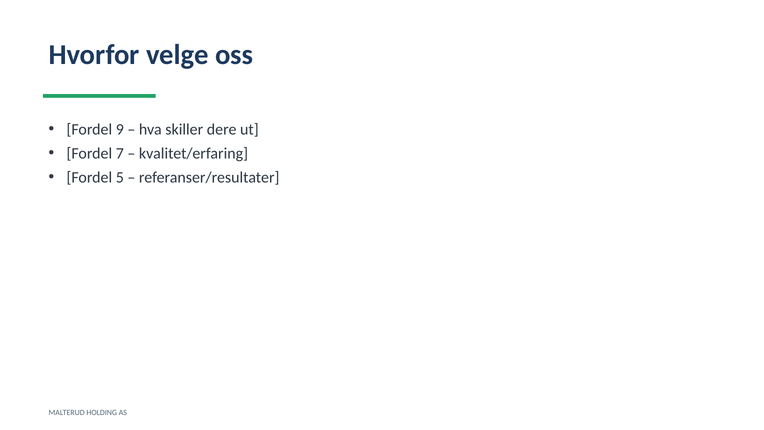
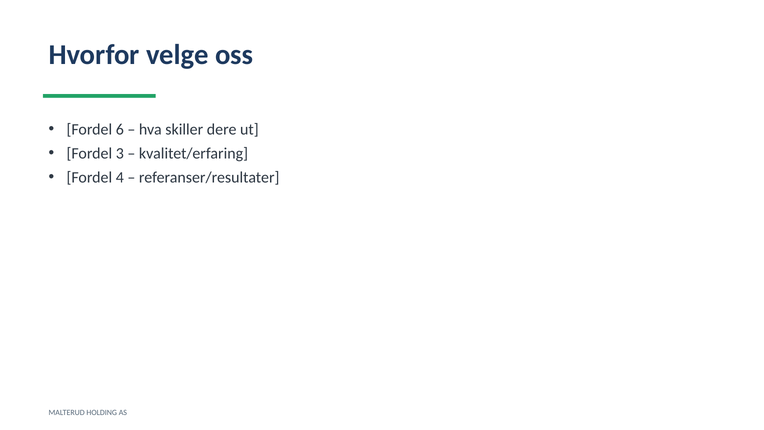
9: 9 -> 6 (120, 129)
7: 7 -> 3 (120, 153)
5: 5 -> 4 (120, 177)
